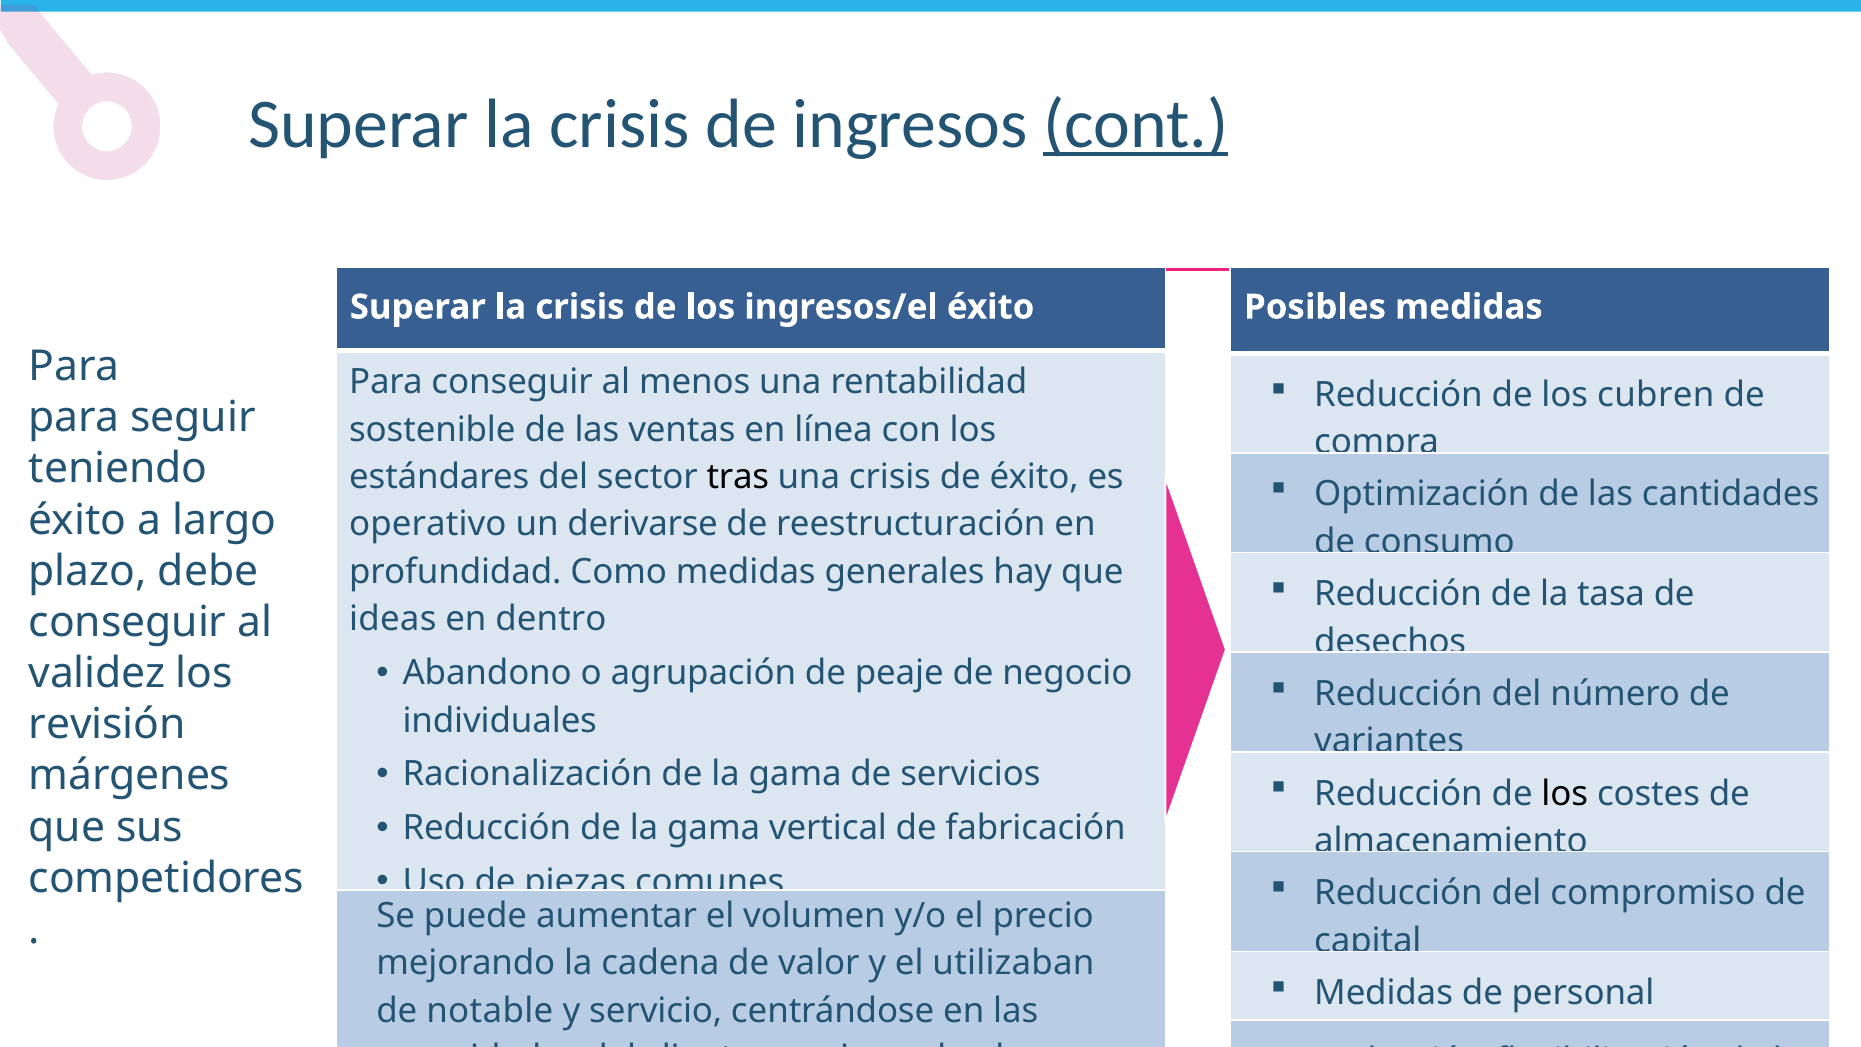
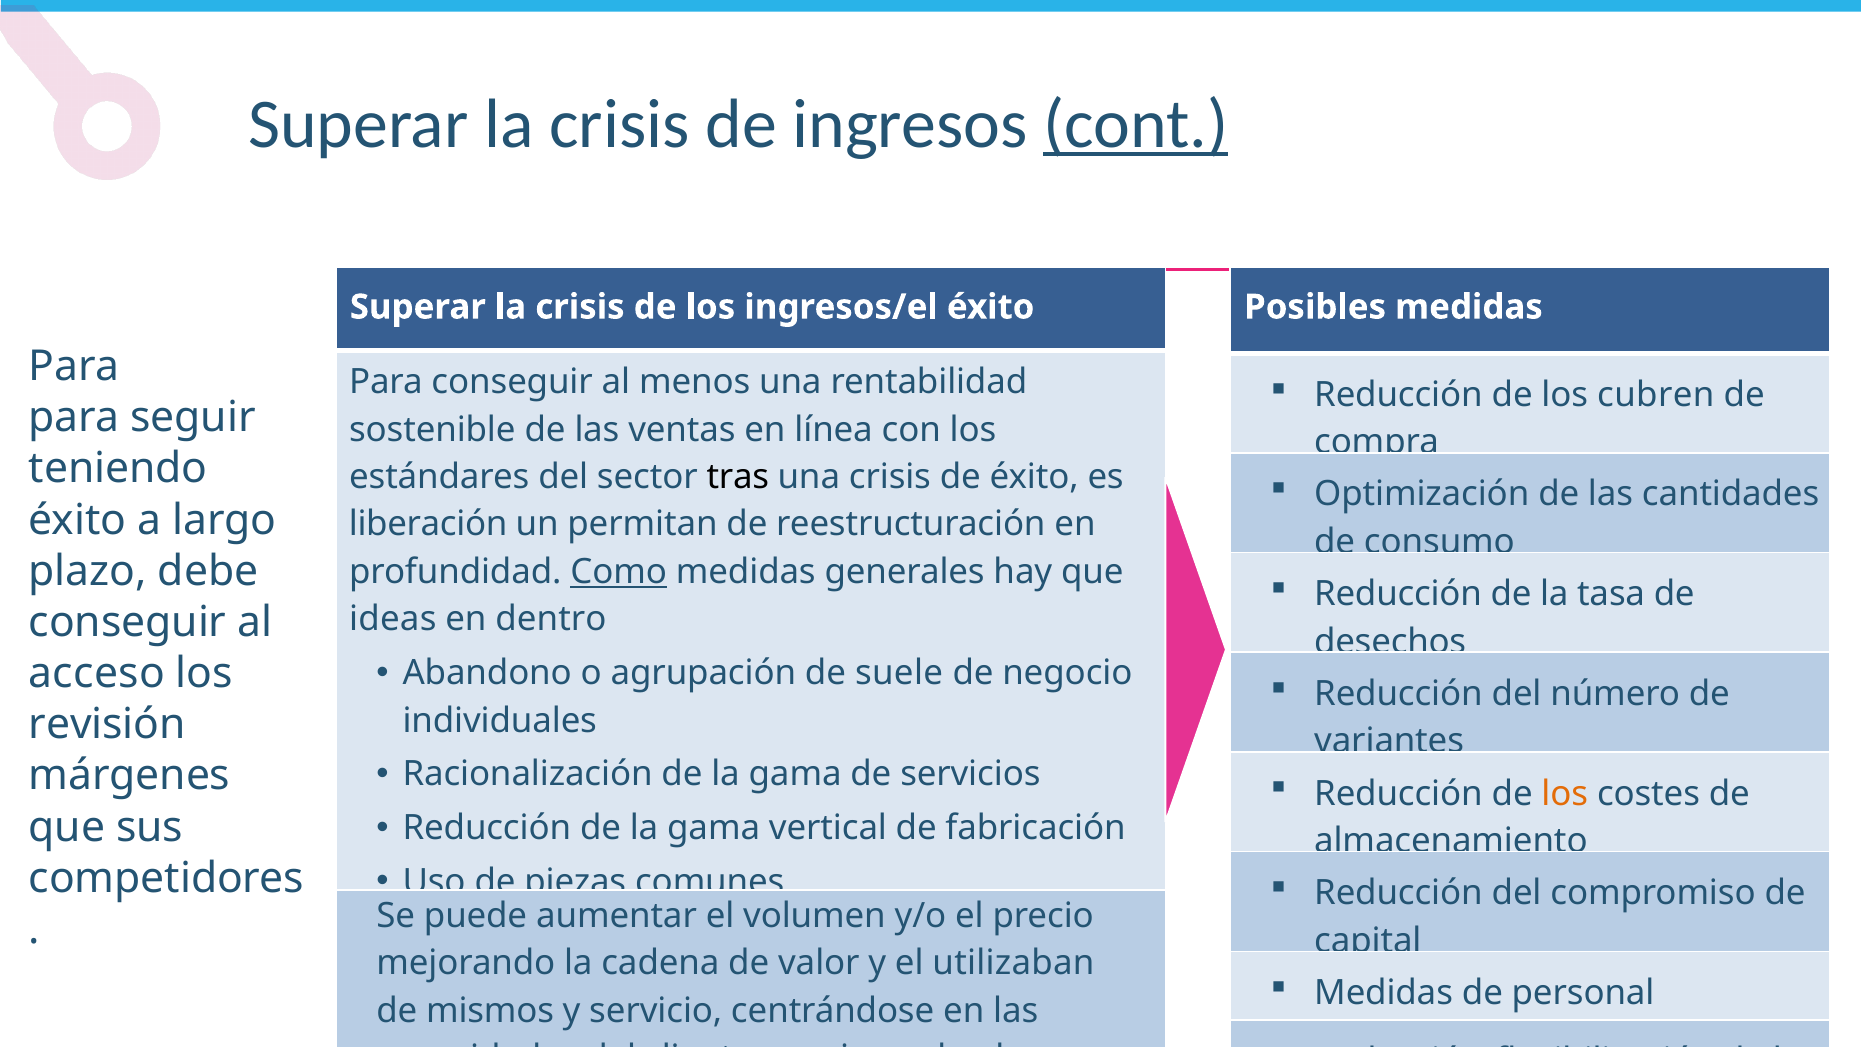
operativo: operativo -> liberación (428, 524)
derivarse: derivarse -> permitan (643, 524)
Como underline: none -> present (619, 572)
peaje: peaje -> suele (899, 673)
validez: validez -> acceso (97, 673)
los colour: black -> orange (1565, 793)
notable: notable -> mismos (490, 1011)
